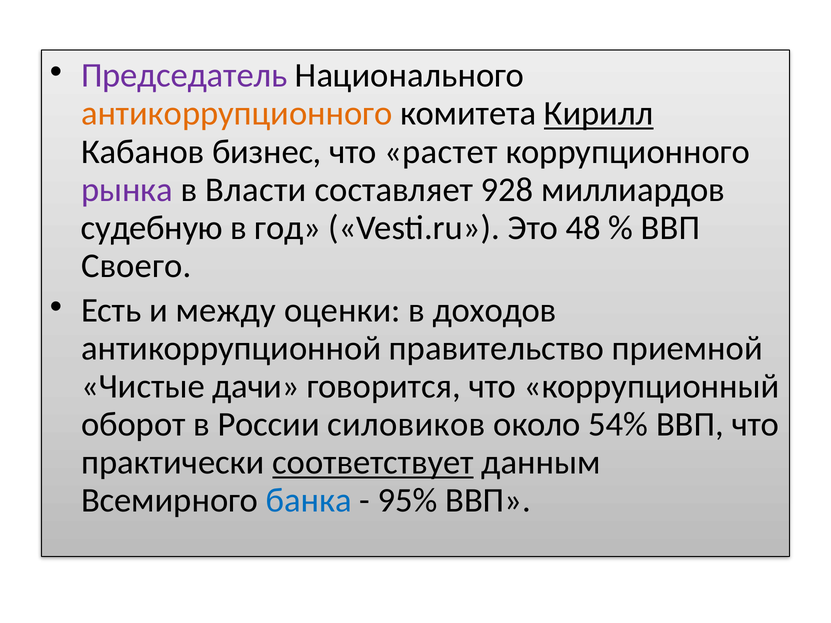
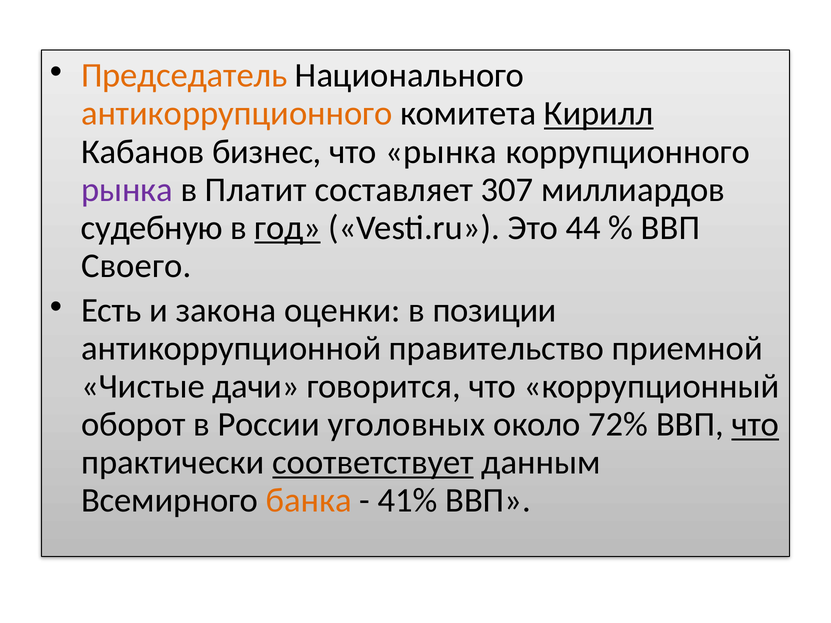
Председатель colour: purple -> orange (184, 76)
что растет: растет -> рынка (441, 152)
Власти: Власти -> Платит (256, 190)
928: 928 -> 307 (507, 190)
год underline: none -> present (288, 228)
48: 48 -> 44 (583, 228)
между: между -> закона (226, 311)
доходов: доходов -> позиции (495, 311)
силовиков: силовиков -> уголовных (406, 425)
54%: 54% -> 72% (618, 425)
что underline: none -> present (755, 425)
банка colour: blue -> orange (309, 501)
95%: 95% -> 41% (408, 501)
